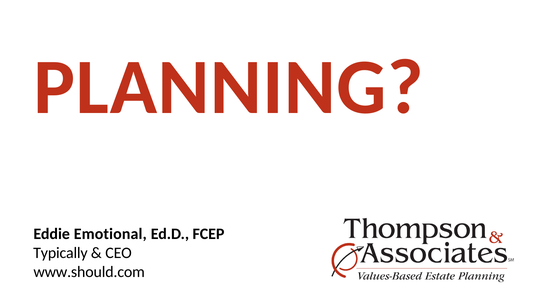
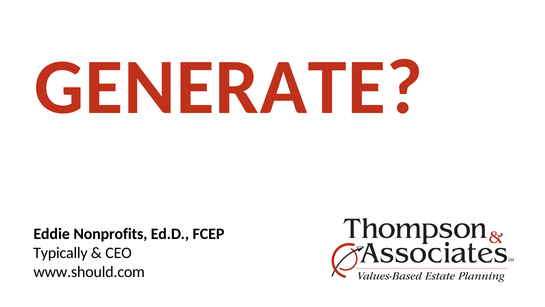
PLANNING: PLANNING -> GENERATE (228, 87)
Emotional: Emotional -> Nonprofits (110, 233)
